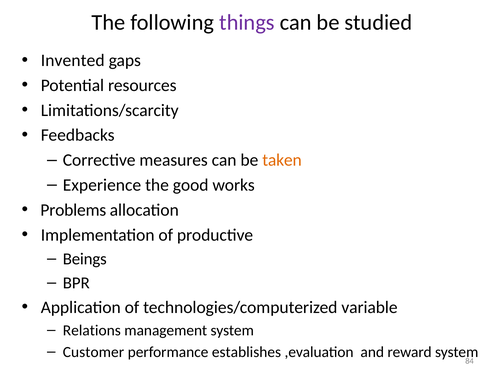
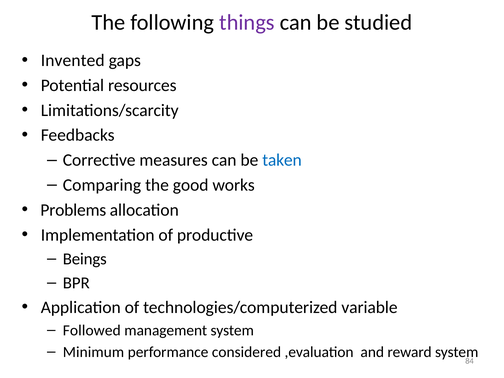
taken colour: orange -> blue (282, 160)
Experience: Experience -> Comparing (102, 185)
Relations: Relations -> Followed (92, 330)
Customer: Customer -> Minimum (93, 352)
establishes: establishes -> considered (246, 352)
